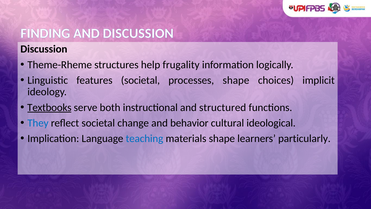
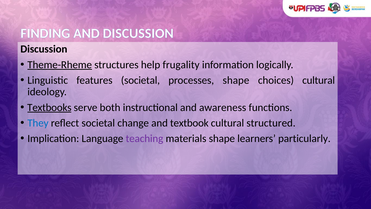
Theme-Rheme underline: none -> present (60, 65)
choices implicit: implicit -> cultural (319, 80)
structured: structured -> awareness (223, 107)
behavior: behavior -> textbook (189, 123)
ideological: ideological -> structured (271, 123)
teaching colour: blue -> purple (144, 138)
